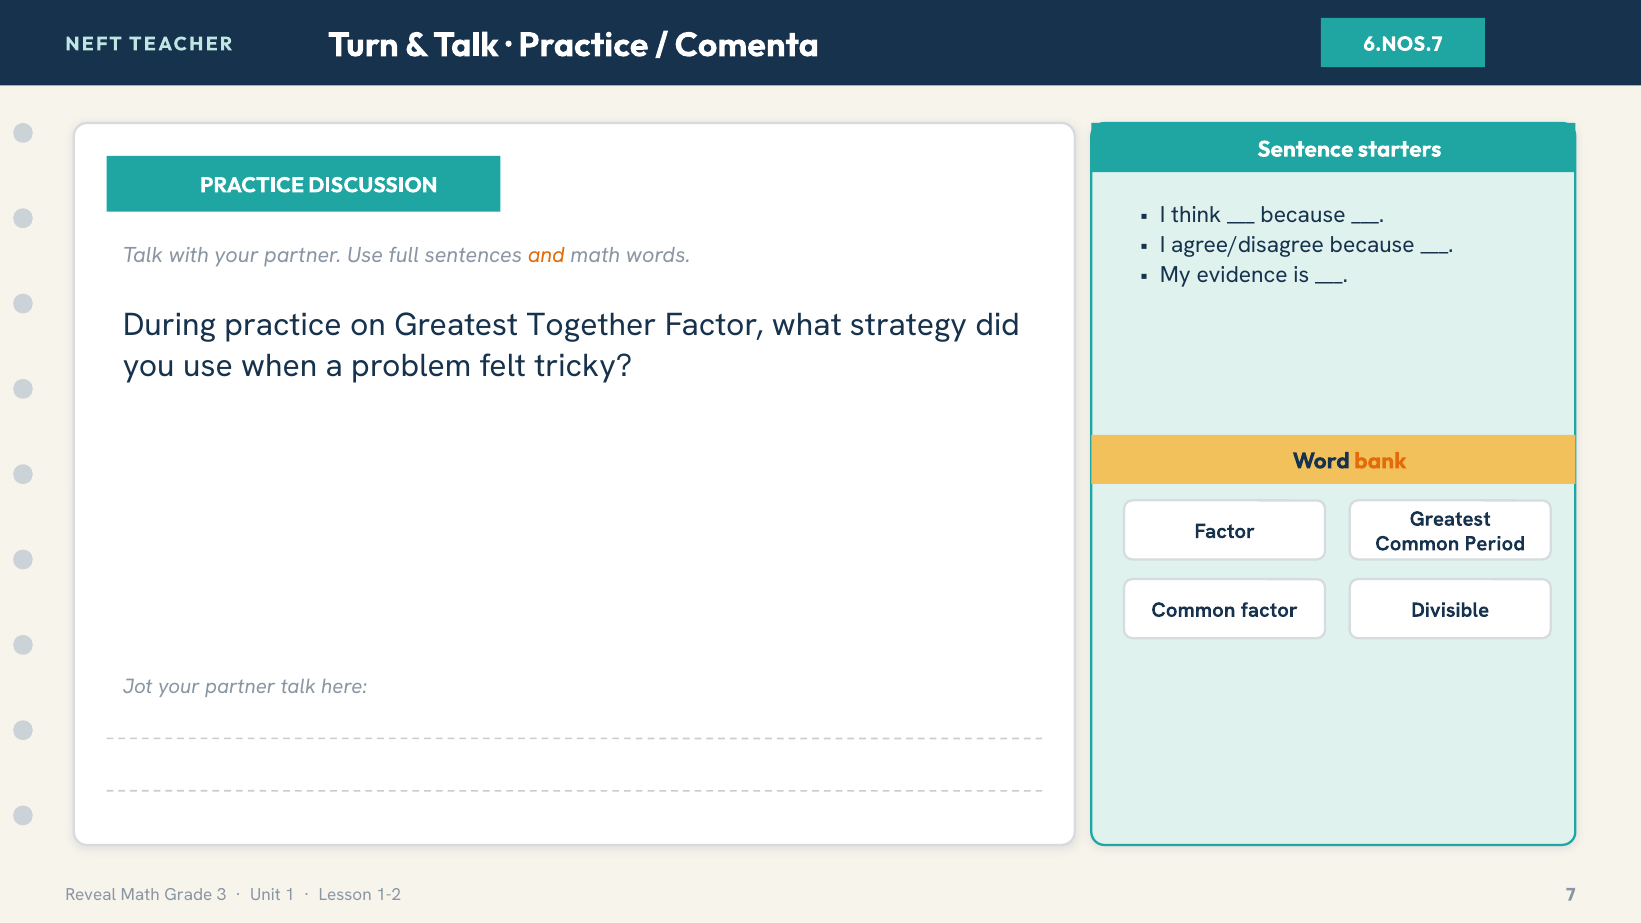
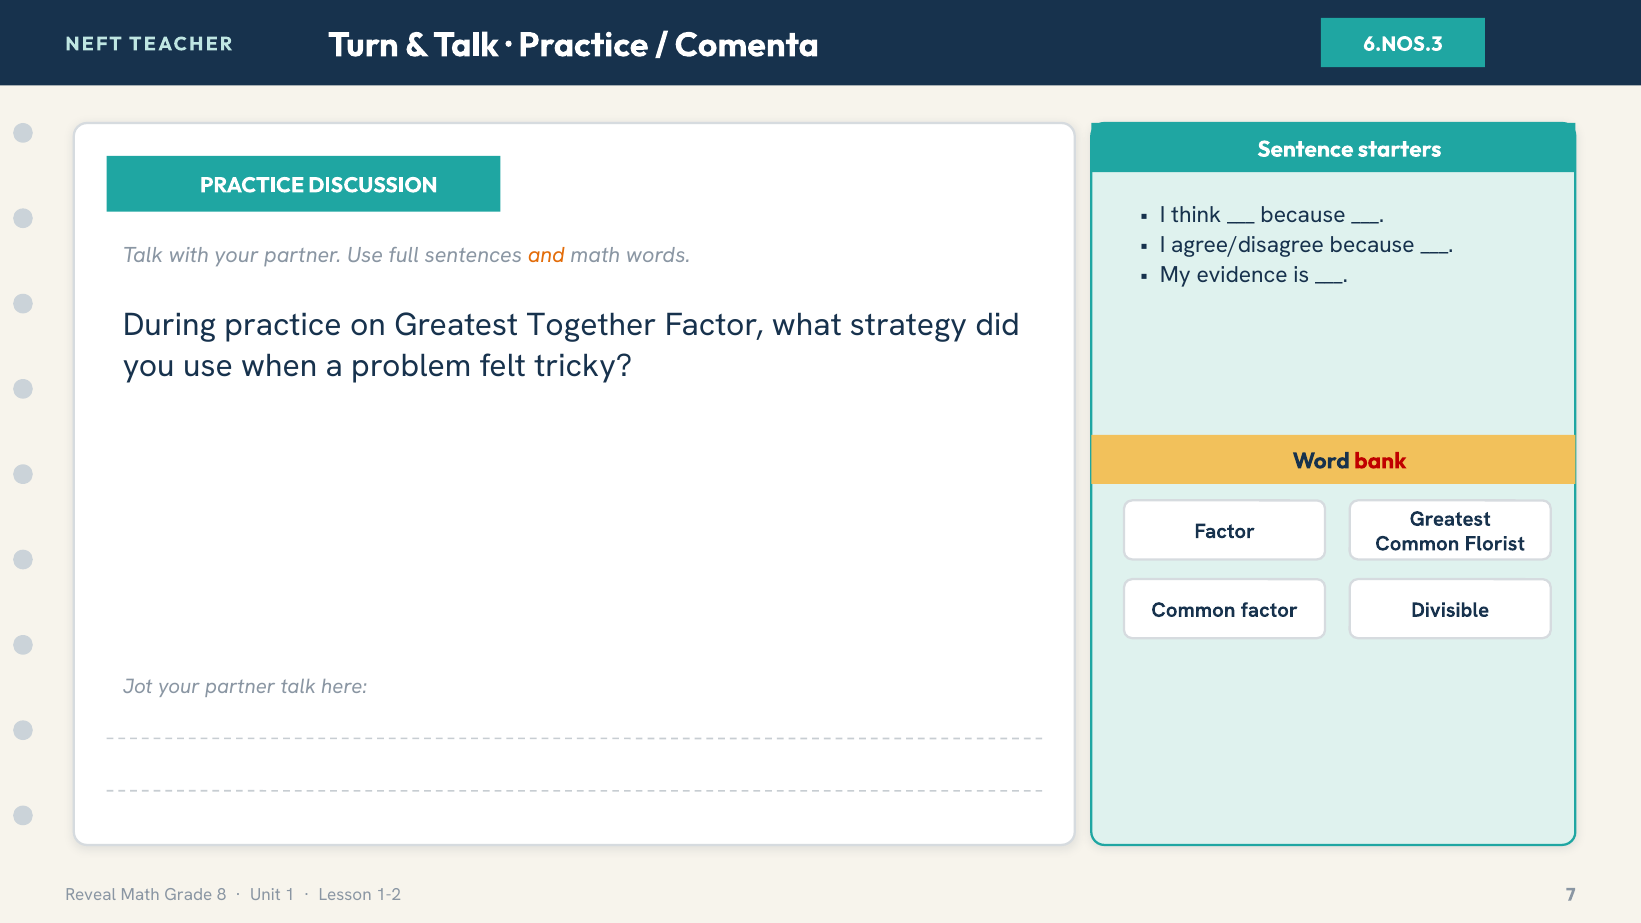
6.NOS.7: 6.NOS.7 -> 6.NOS.3 (1403, 44)
bank colour: orange -> red (1380, 461)
Period: Period -> Florist (1495, 544)
3: 3 -> 8 (222, 895)
